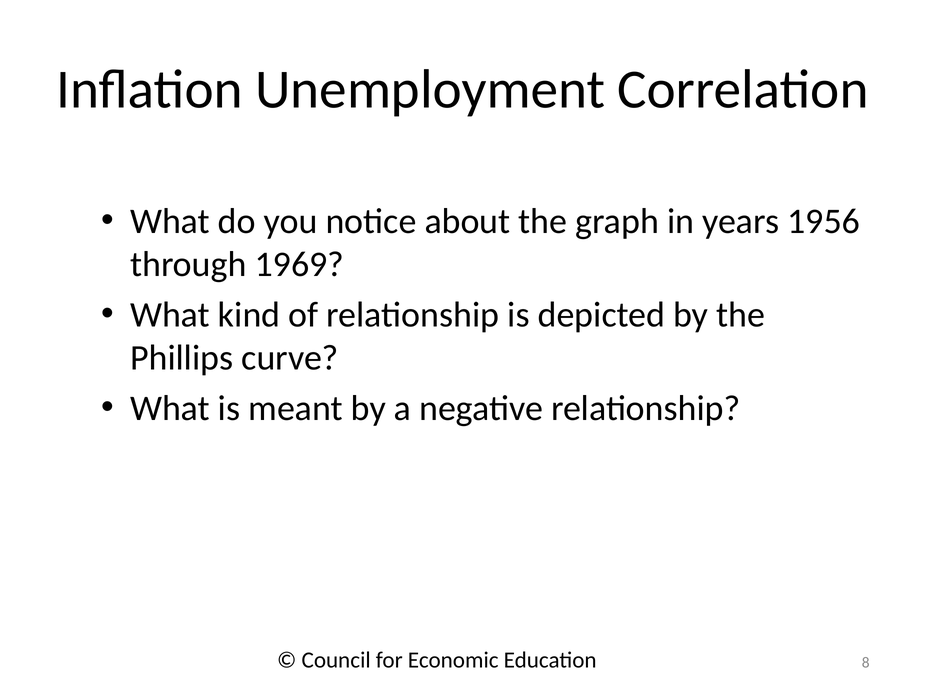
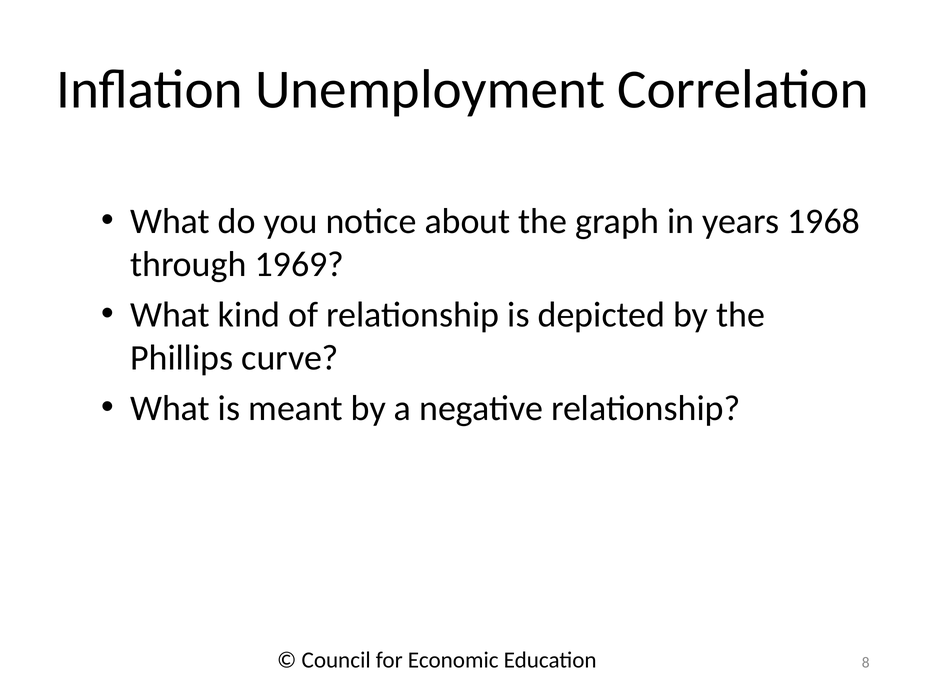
1956: 1956 -> 1968 (824, 221)
